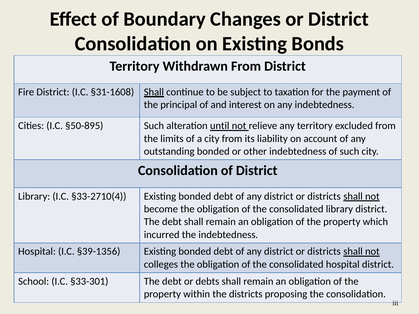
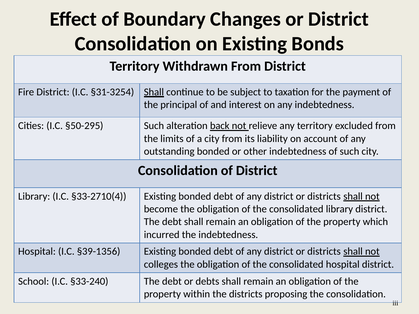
§31-1608: §31-1608 -> §31-3254 (112, 92)
§50-895: §50-895 -> §50-295 (84, 126)
until: until -> back (220, 126)
§33-301: §33-301 -> §33-240 (89, 282)
